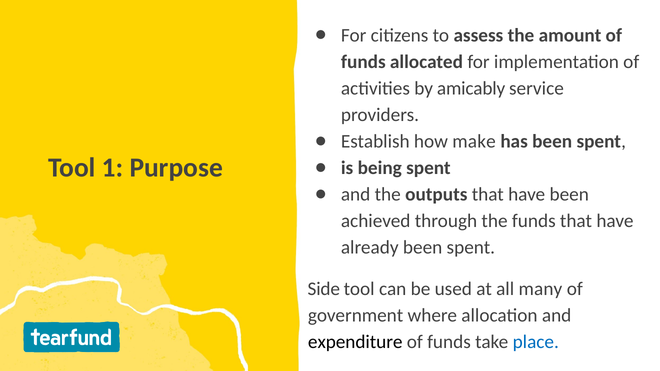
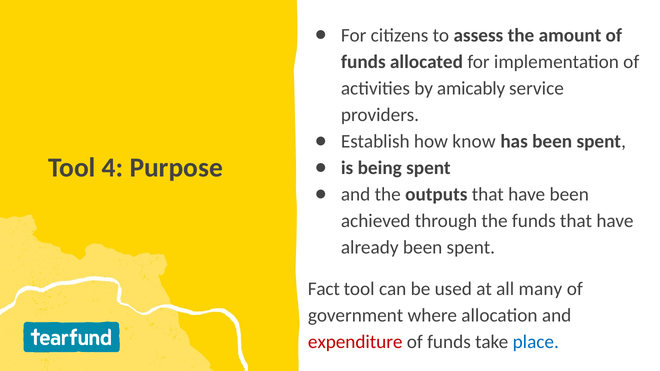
make: make -> know (474, 142)
1: 1 -> 4 (113, 168)
Side: Side -> Fact (324, 289)
expenditure colour: black -> red (355, 342)
